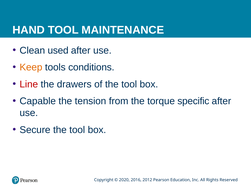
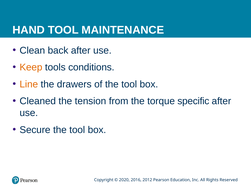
used: used -> back (58, 50)
Line colour: red -> orange (29, 84)
Capable: Capable -> Cleaned (38, 101)
